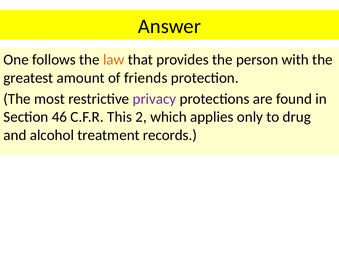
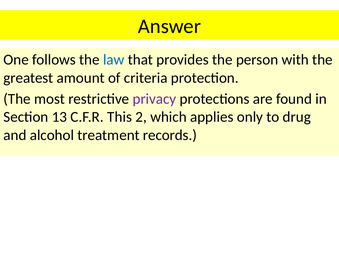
law colour: orange -> blue (114, 60)
friends: friends -> criteria (146, 78)
46: 46 -> 13 (59, 117)
